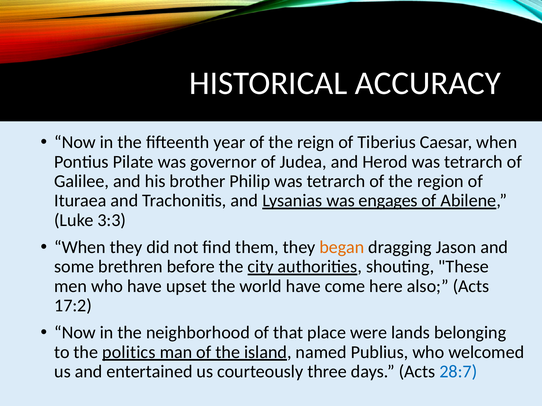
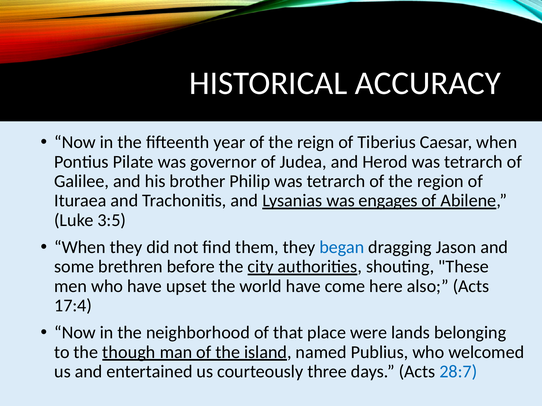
3:3: 3:3 -> 3:5 (112, 220)
began colour: orange -> blue (342, 247)
17:2: 17:2 -> 17:4 (73, 306)
politics: politics -> though (129, 353)
